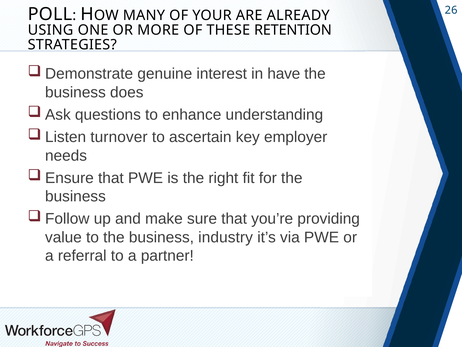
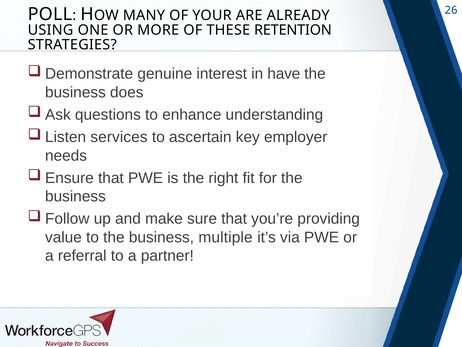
turnover: turnover -> services (119, 137)
industry: industry -> multiple (226, 237)
